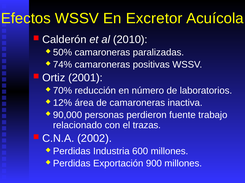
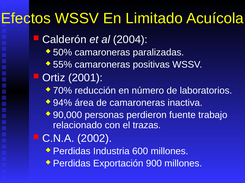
Excretor: Excretor -> Limitado (154, 18)
2010: 2010 -> 2004 (130, 40)
74%: 74% -> 55% (63, 65)
12%: 12% -> 94% (63, 103)
